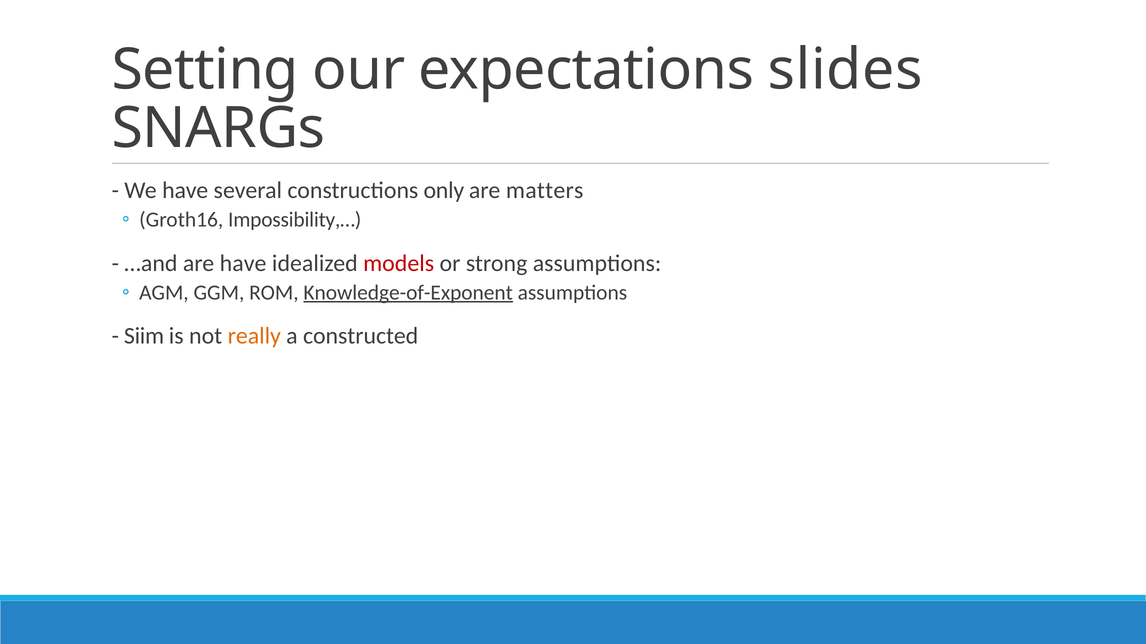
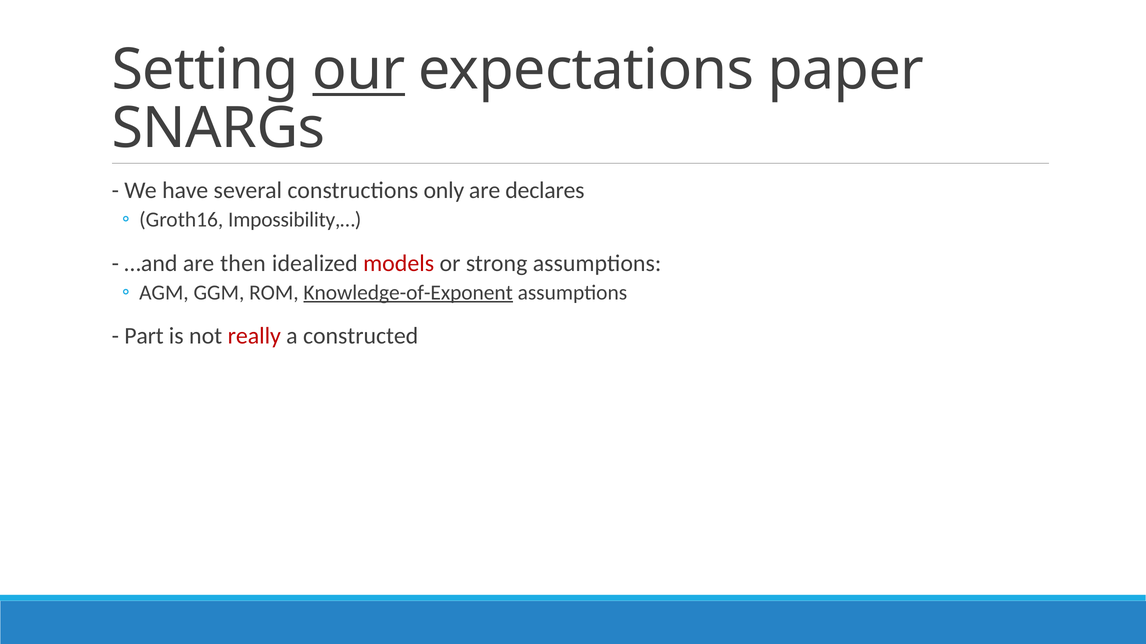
our underline: none -> present (359, 70)
slides: slides -> paper (846, 70)
matters: matters -> declares (545, 191)
are have: have -> then (243, 263)
Siim: Siim -> Part (144, 336)
really colour: orange -> red (254, 336)
